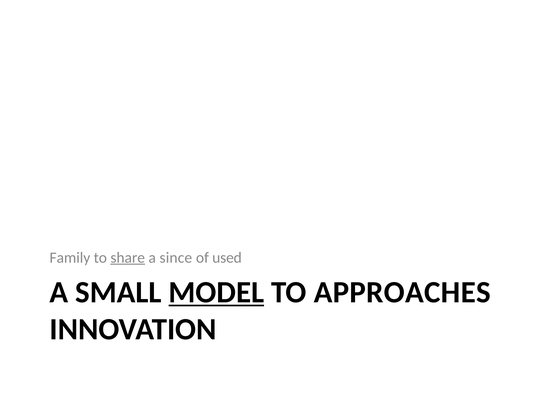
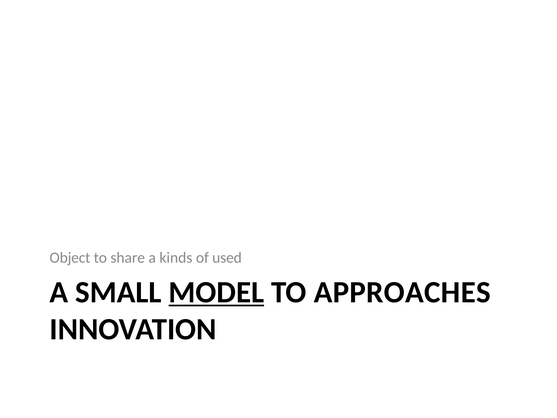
Family: Family -> Object (70, 257)
share underline: present -> none (128, 257)
since: since -> kinds (176, 257)
